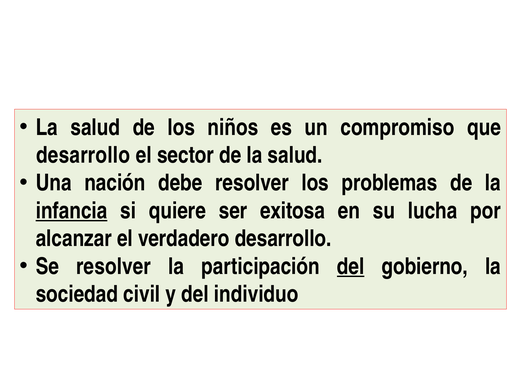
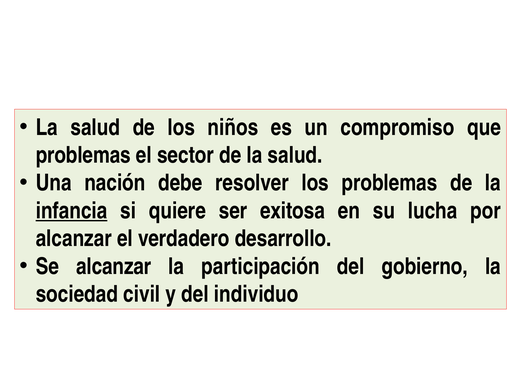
desarrollo: desarrollo -> problemas (83, 155)
Se resolver: resolver -> alcanzar (114, 266)
del underline: present -> none (351, 266)
